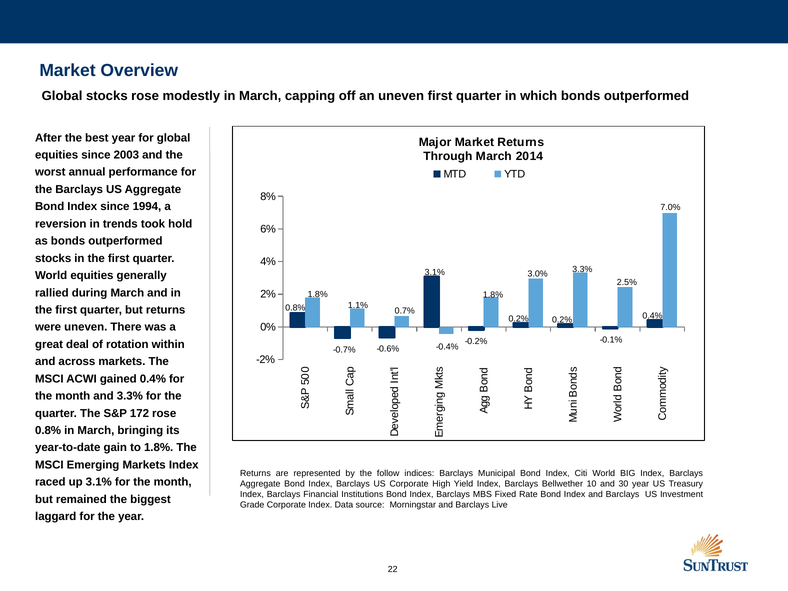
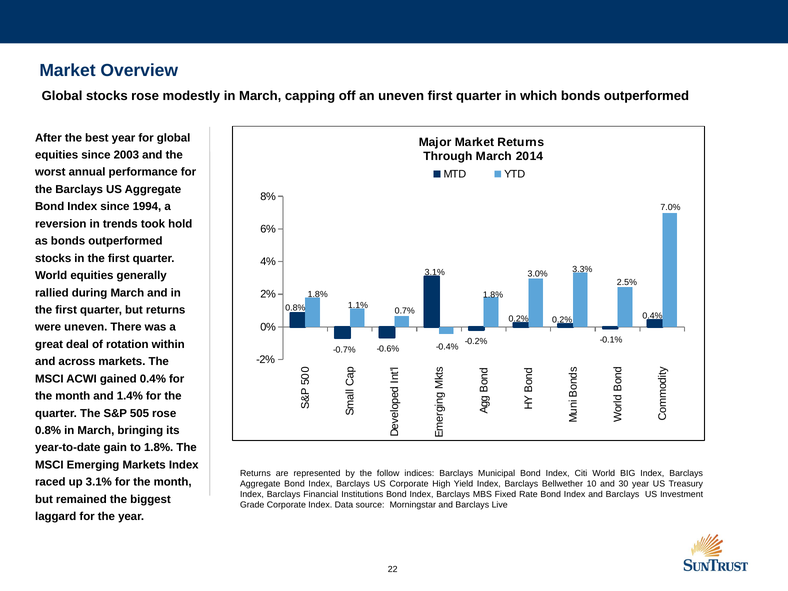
and 3.3%: 3.3% -> 1.4% (130, 396)
172: 172 -> 505 (139, 413)
